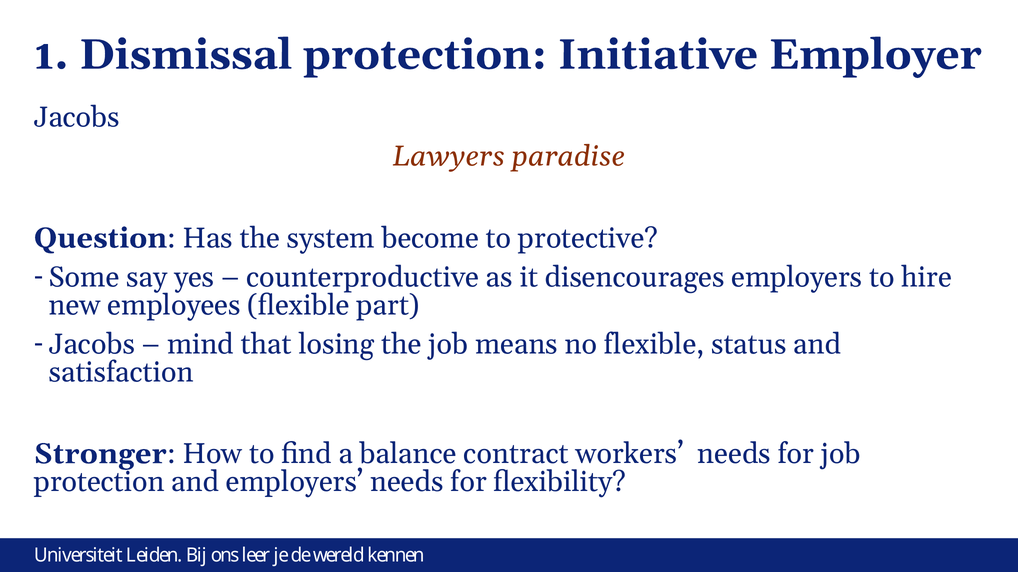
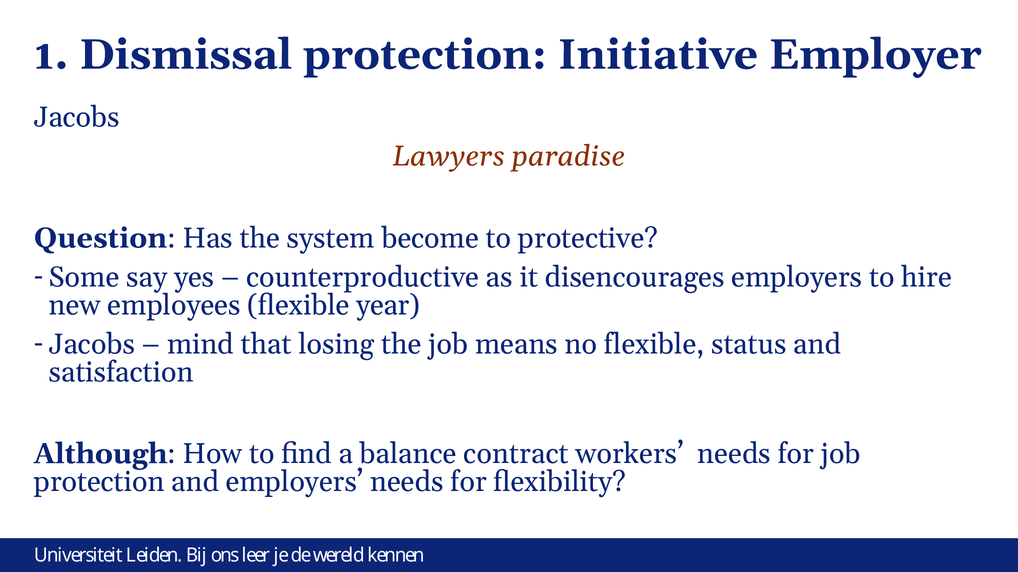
part: part -> year (388, 305)
Stronger: Stronger -> Although (101, 454)
